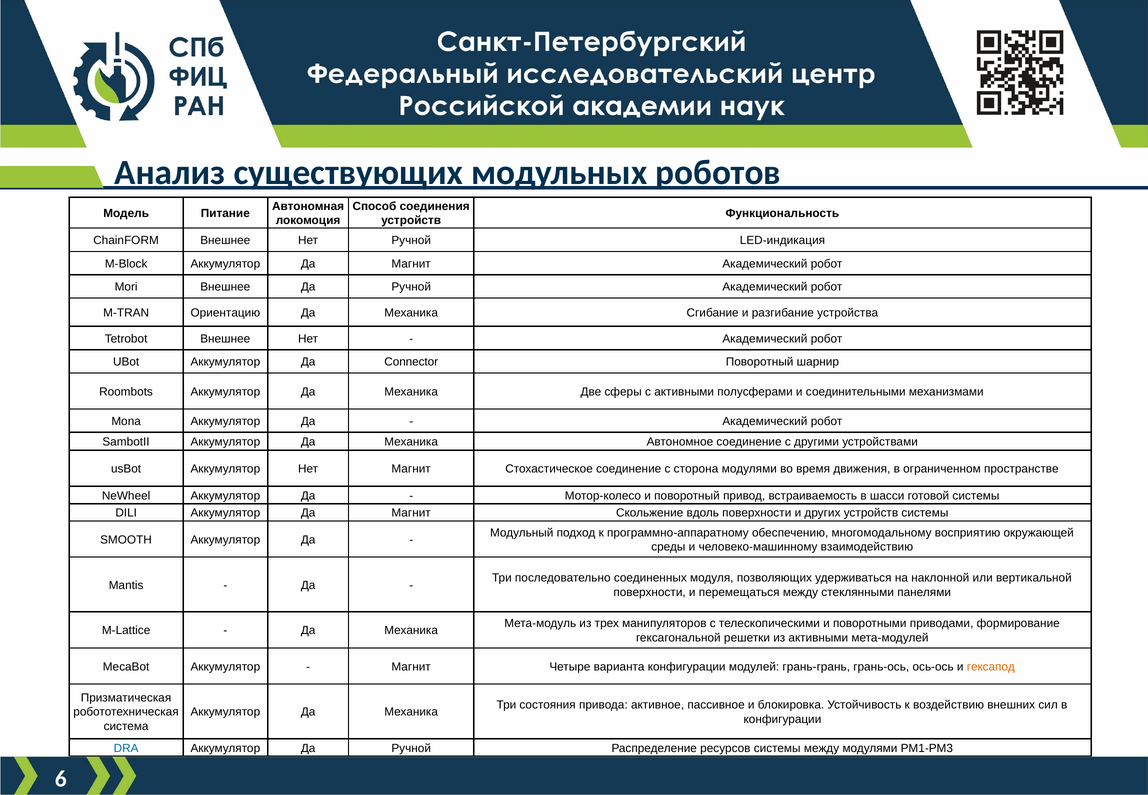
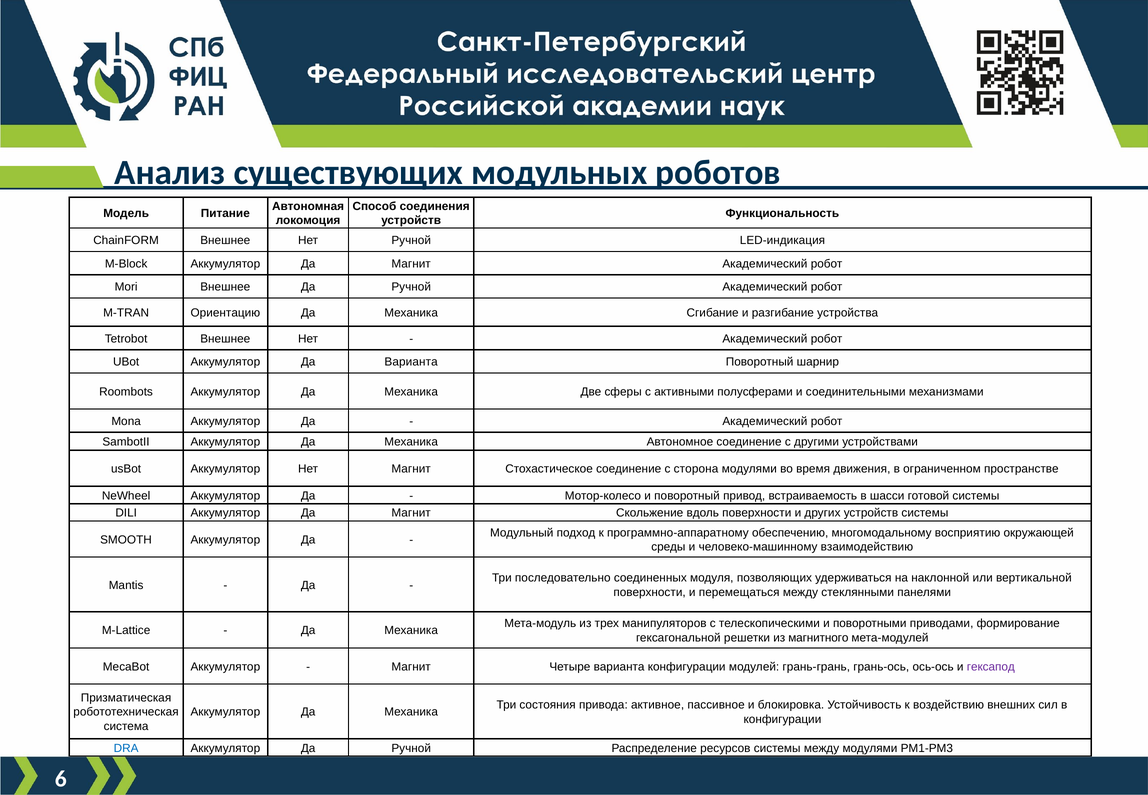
Да Connector: Connector -> Варианта (411, 362)
из активными: активными -> магнитного (818, 637)
гексапод colour: orange -> purple (991, 666)
